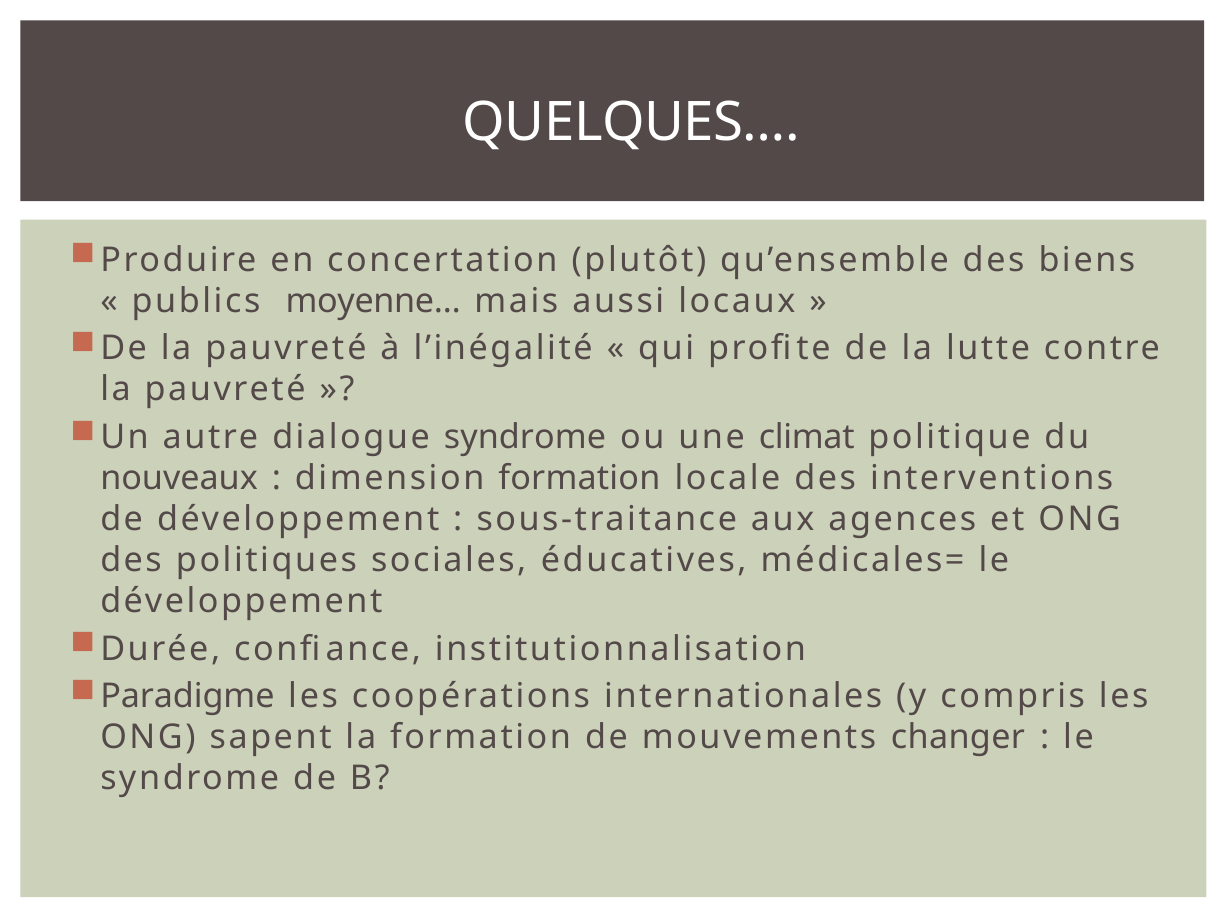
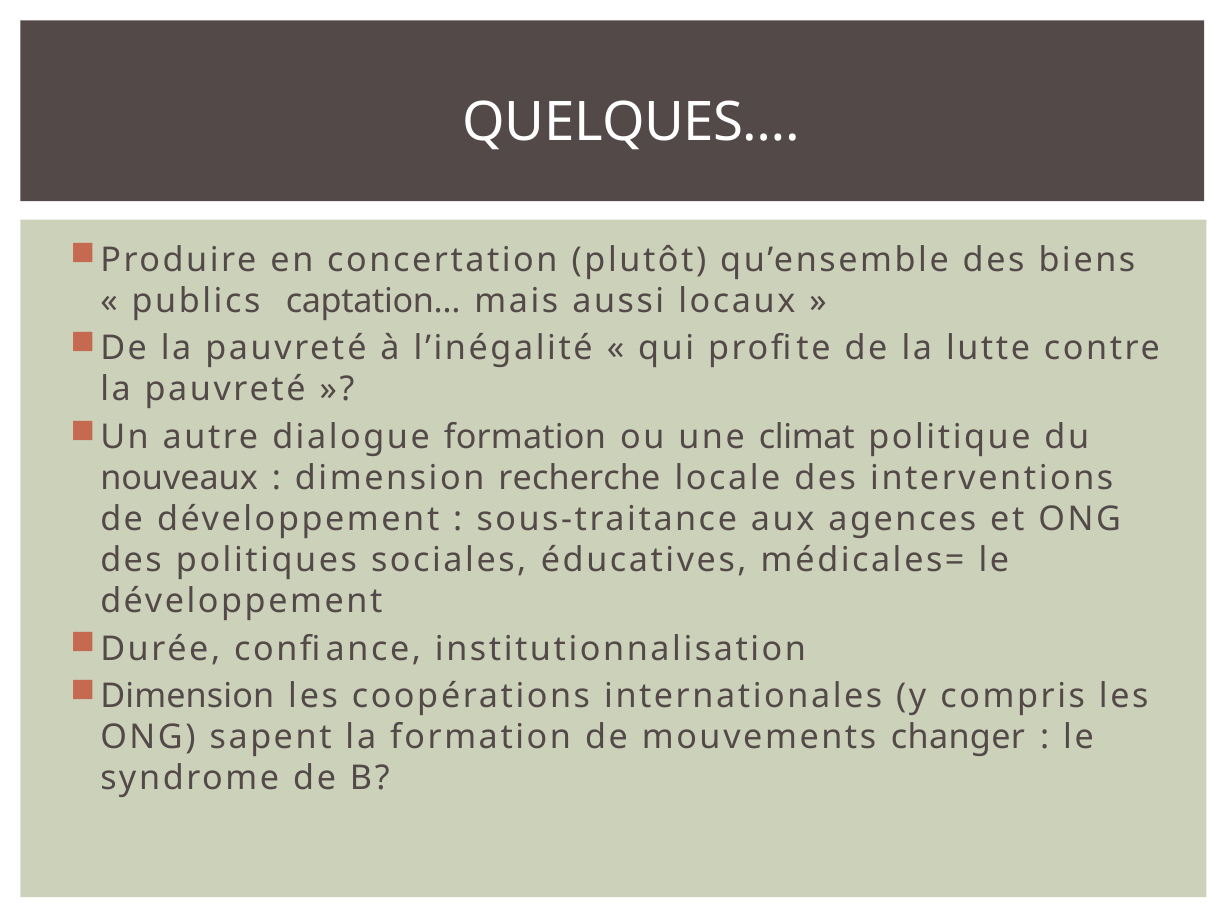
moyenne…: moyenne… -> captation… (373, 301)
dialogue syndrome: syndrome -> formation (525, 437)
dimension formation: formation -> recherche (579, 478)
Paradigme: Paradigme -> Dimension (187, 697)
